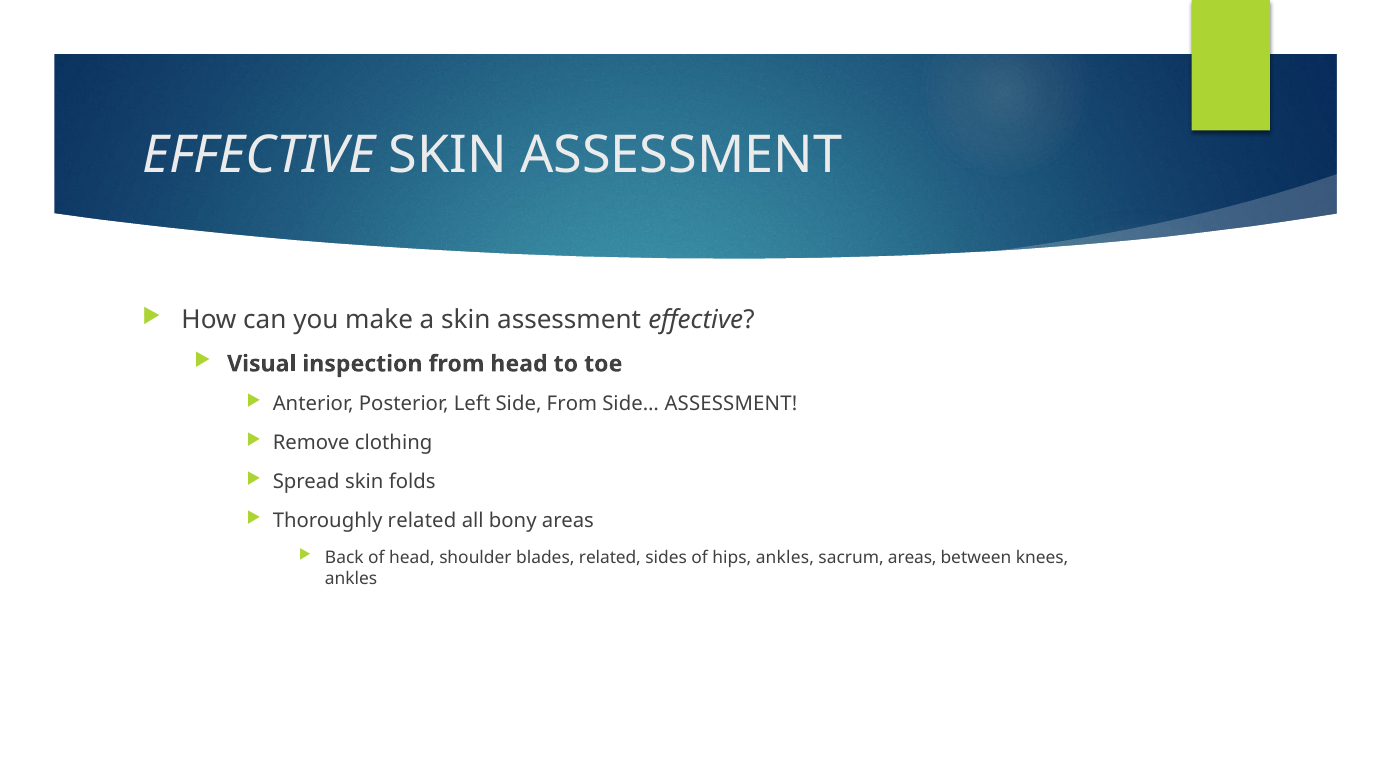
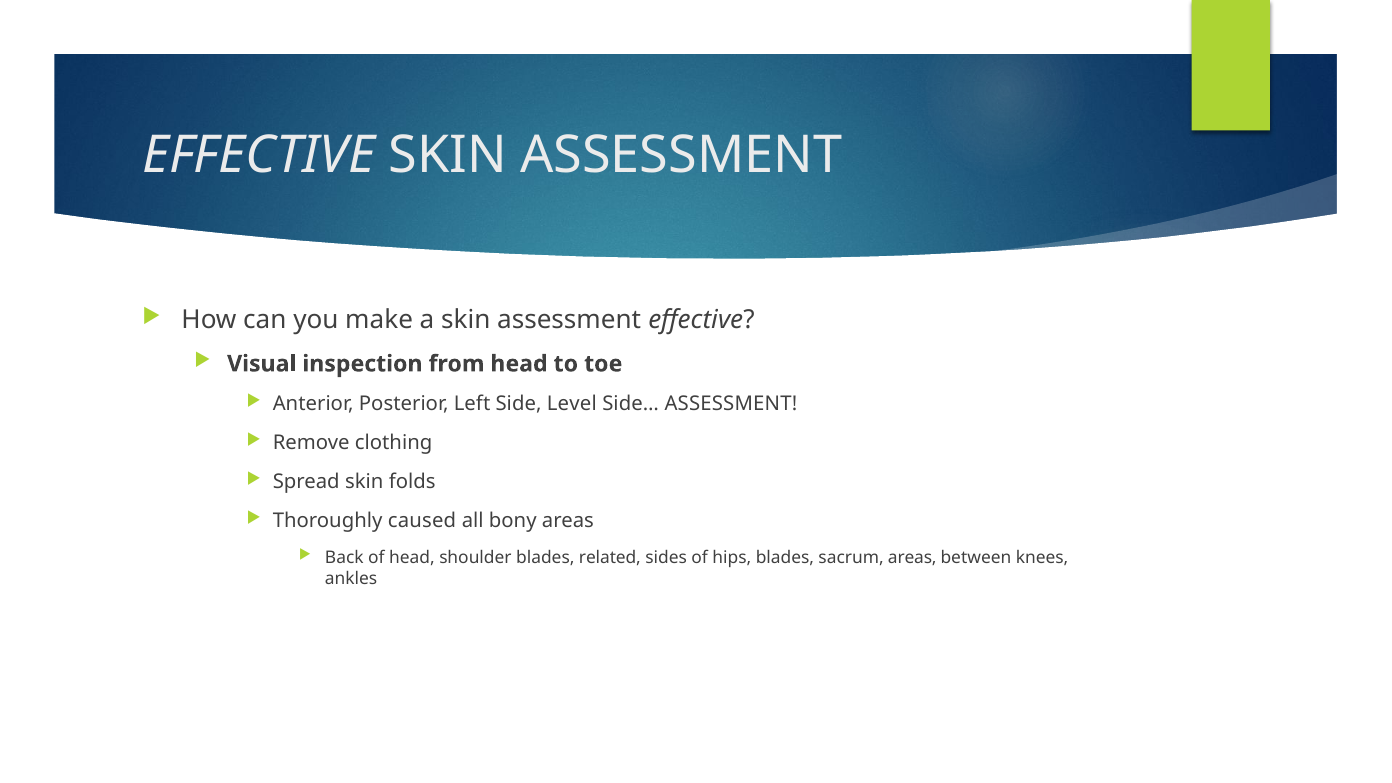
Side From: From -> Level (572, 404)
Thoroughly related: related -> caused (422, 521)
hips ankles: ankles -> blades (785, 558)
